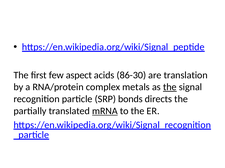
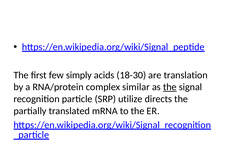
aspect: aspect -> simply (79, 75)
86-30: 86-30 -> 18-30 (131, 75)
metals: metals -> similar (136, 87)
bonds: bonds -> utilize (130, 99)
mRNA underline: present -> none (105, 111)
